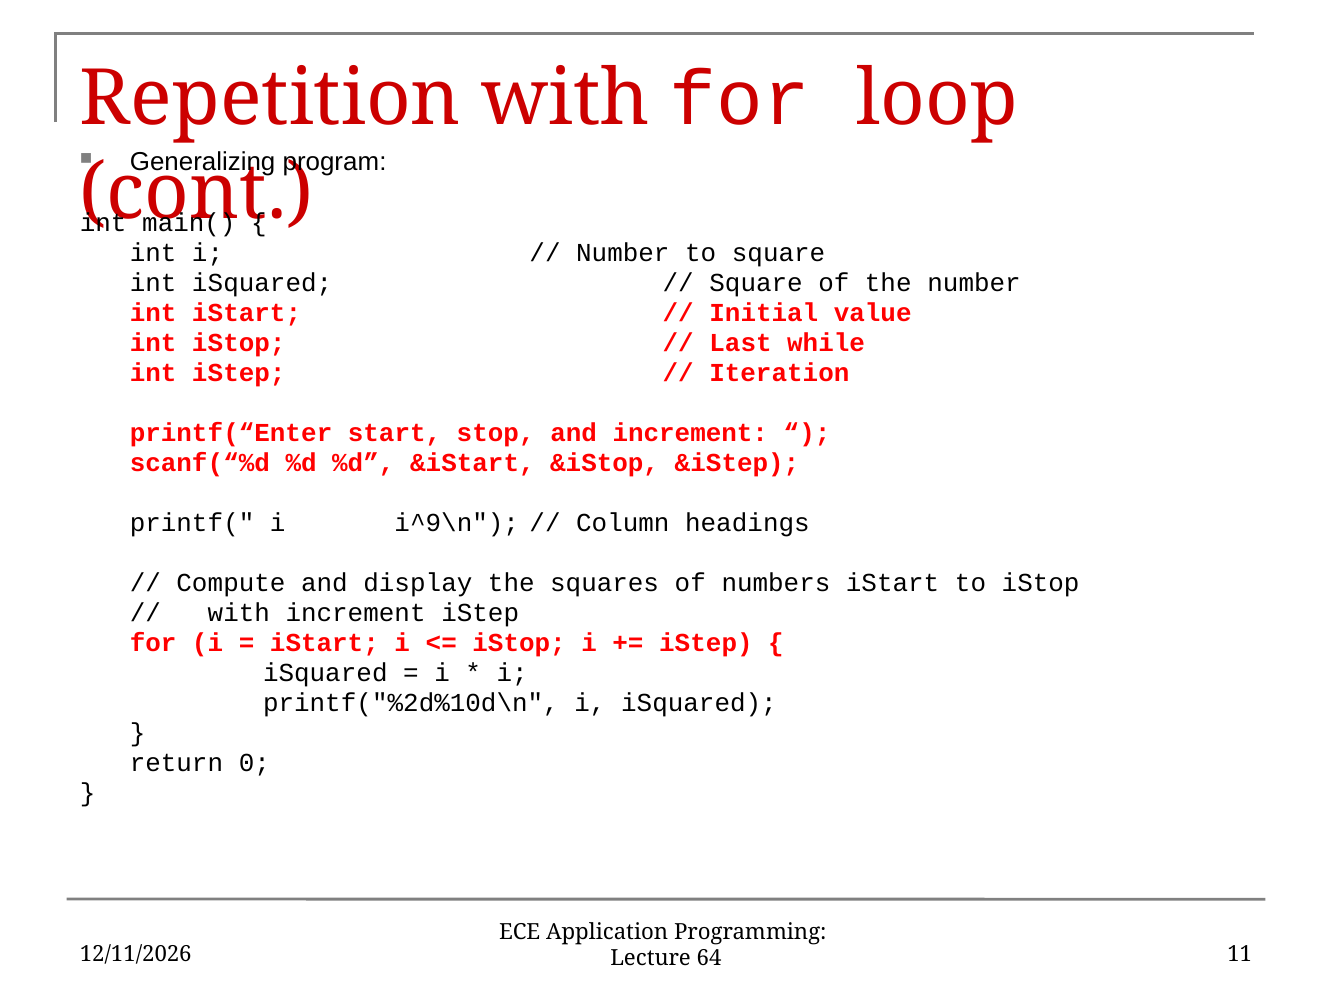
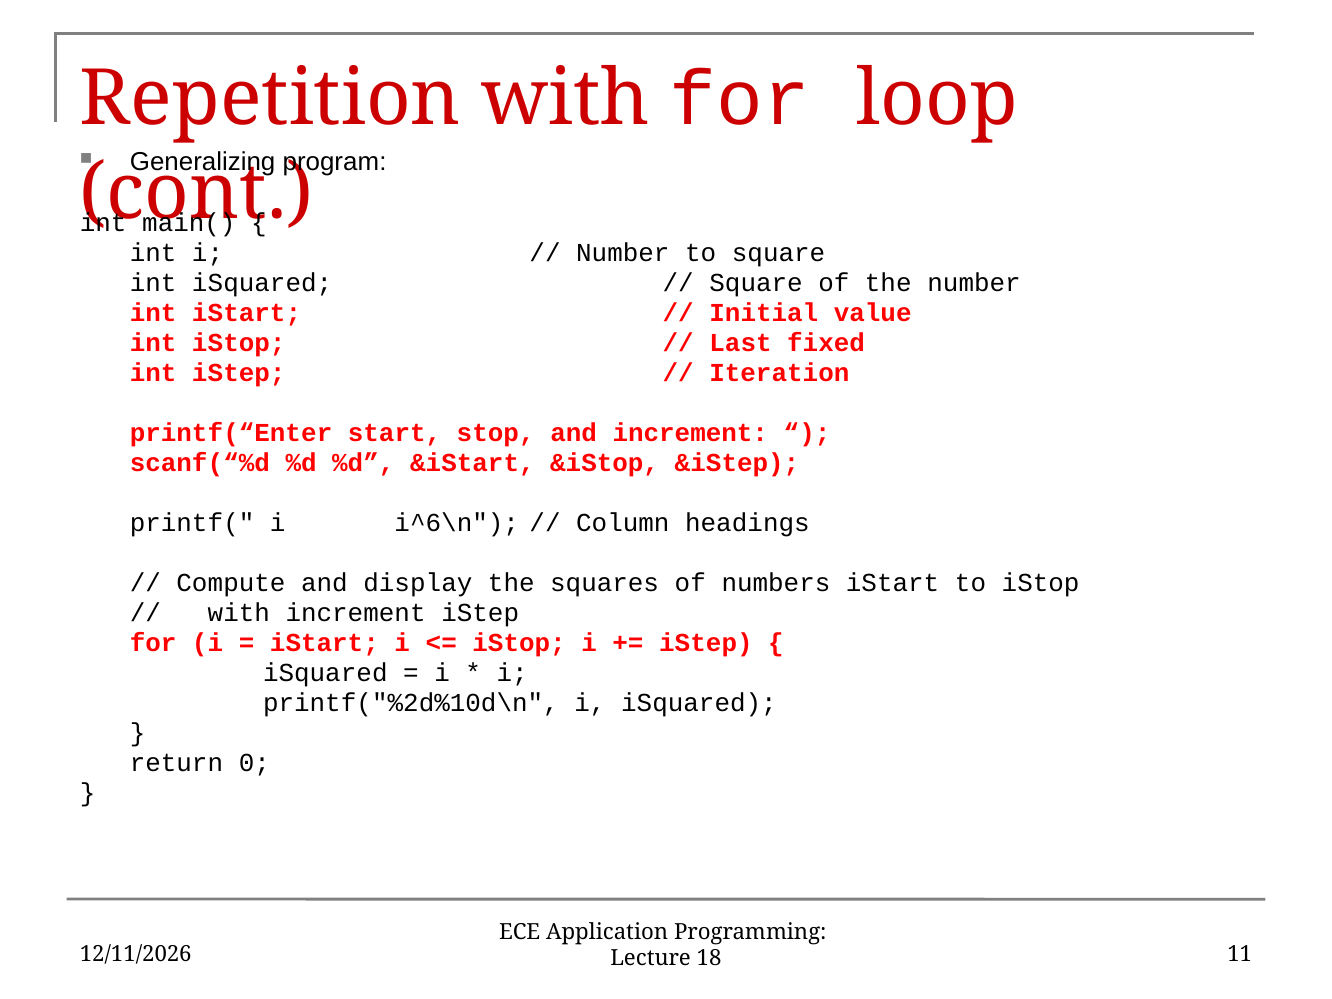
while: while -> fixed (826, 343)
i^9\n: i^9\n -> i^6\n (457, 523)
64: 64 -> 18 (709, 958)
